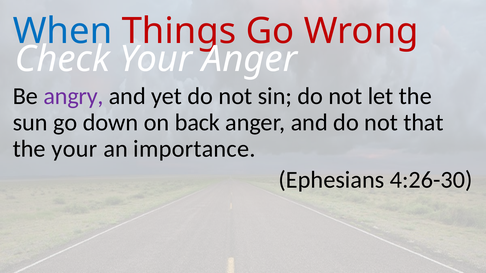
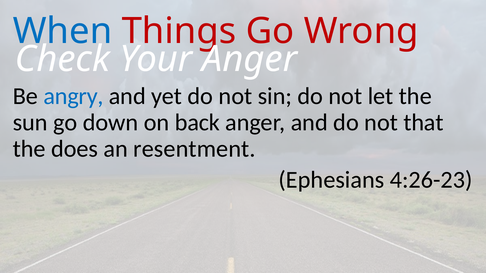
angry colour: purple -> blue (73, 96)
the your: your -> does (75, 149)
importance: importance -> resentment (194, 149)
4:26-30: 4:26-30 -> 4:26-23 (431, 180)
